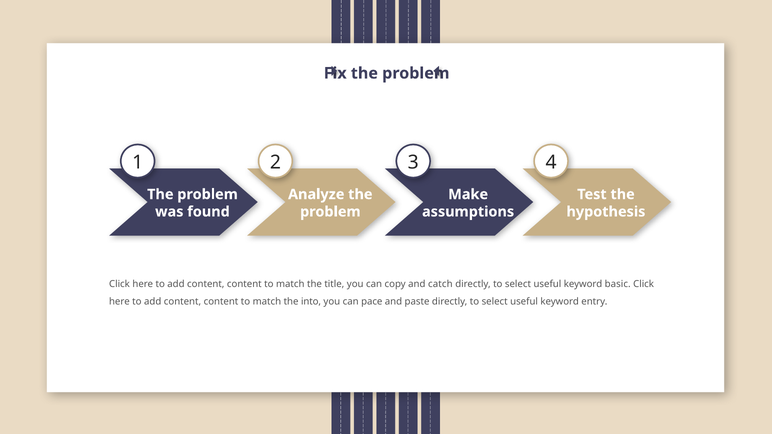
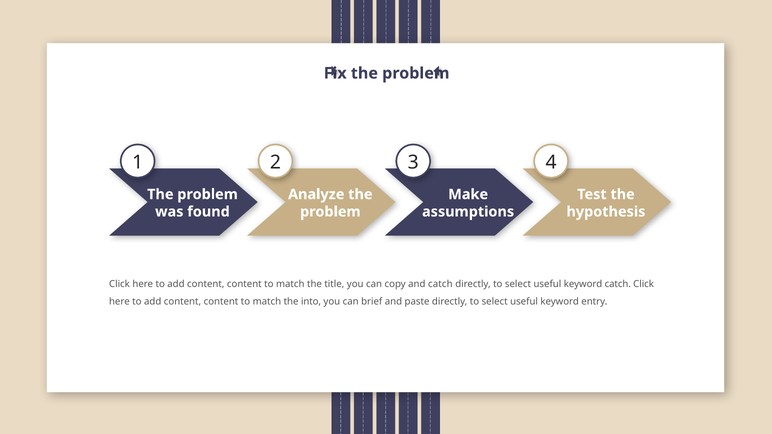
keyword basic: basic -> catch (618, 284)
pace: pace -> brief (372, 302)
